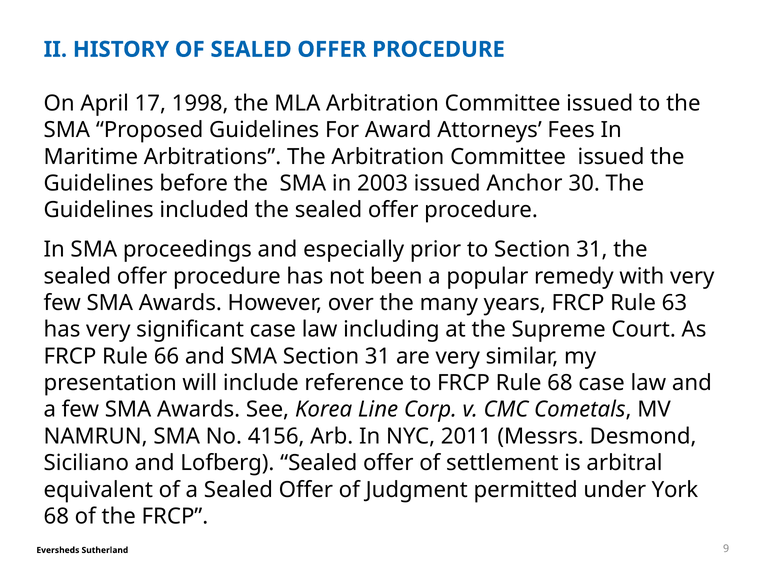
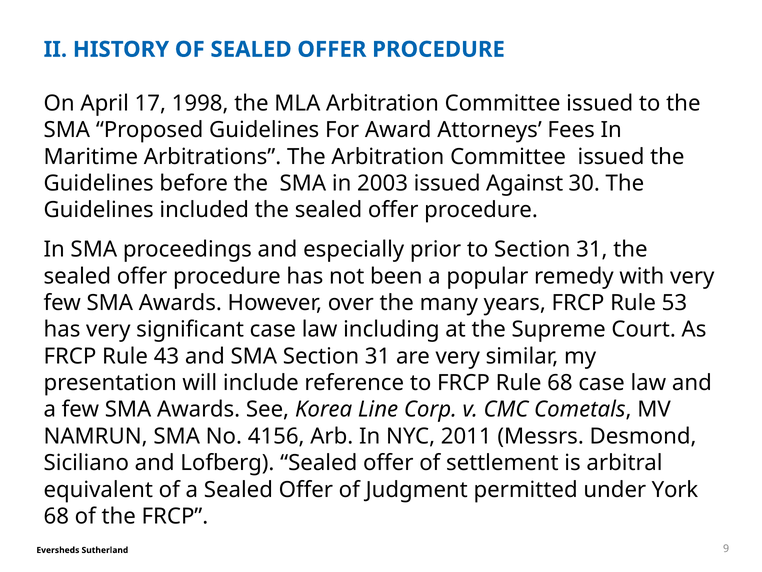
Anchor: Anchor -> Against (525, 183)
63: 63 -> 53 (674, 303)
66: 66 -> 43 (166, 356)
